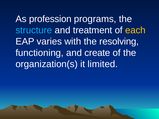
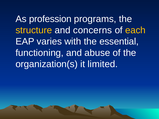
structure colour: light blue -> yellow (34, 30)
treatment: treatment -> concerns (93, 30)
resolving: resolving -> essential (119, 42)
create: create -> abuse (97, 53)
